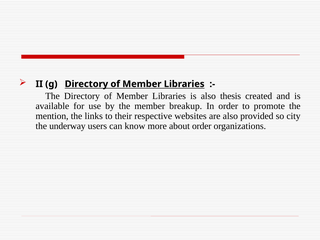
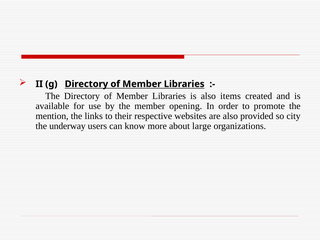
thesis: thesis -> items (230, 96)
breakup: breakup -> opening (186, 106)
about order: order -> large (202, 126)
